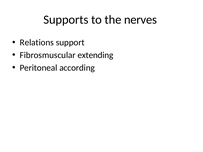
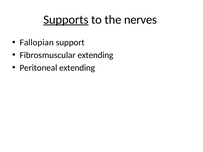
Supports underline: none -> present (66, 20)
Relations: Relations -> Fallopian (37, 43)
Peritoneal according: according -> extending (77, 68)
